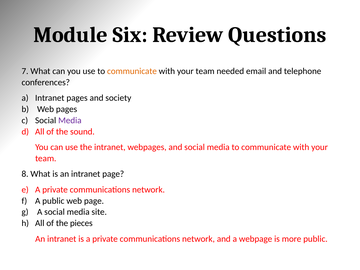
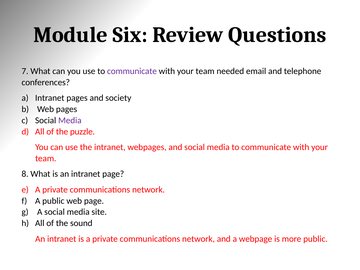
communicate colour: orange -> purple (132, 71)
sound: sound -> puzzle (82, 132)
pieces: pieces -> sound (81, 223)
